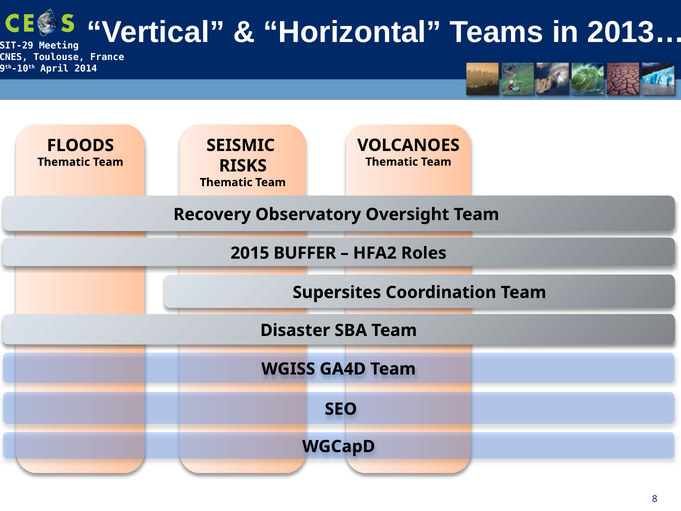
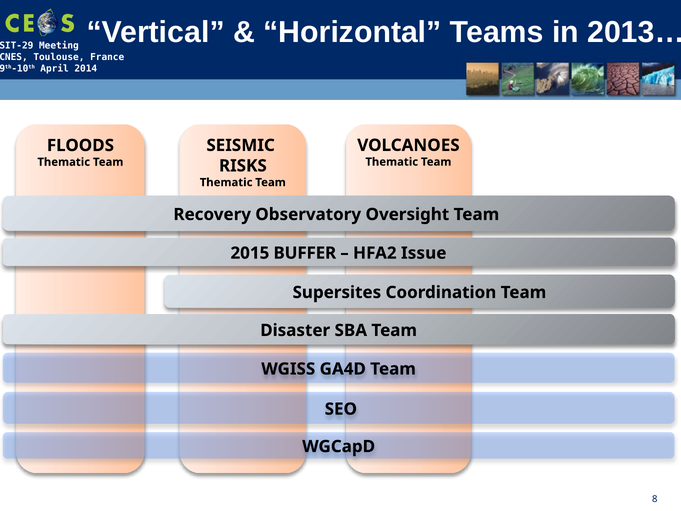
Roles: Roles -> Issue (424, 253)
